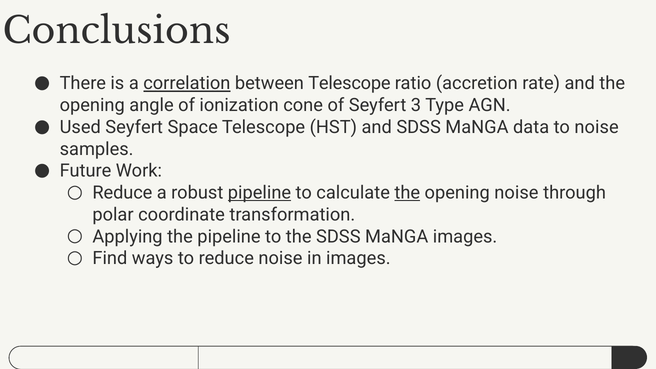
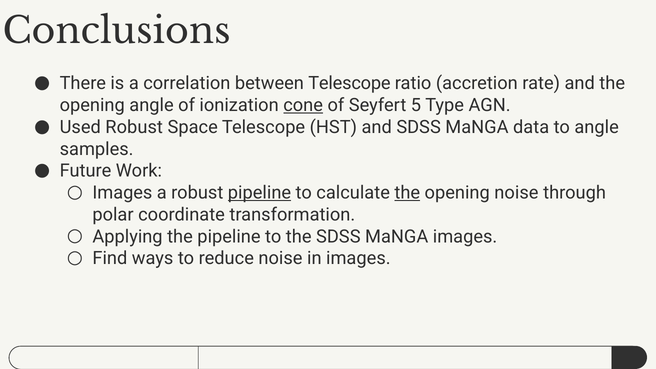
correlation underline: present -> none (187, 83)
cone underline: none -> present (303, 105)
3: 3 -> 5 (416, 105)
Used Seyfert: Seyfert -> Robust (134, 127)
to noise: noise -> angle (597, 127)
Reduce: Reduce -> Images (122, 193)
